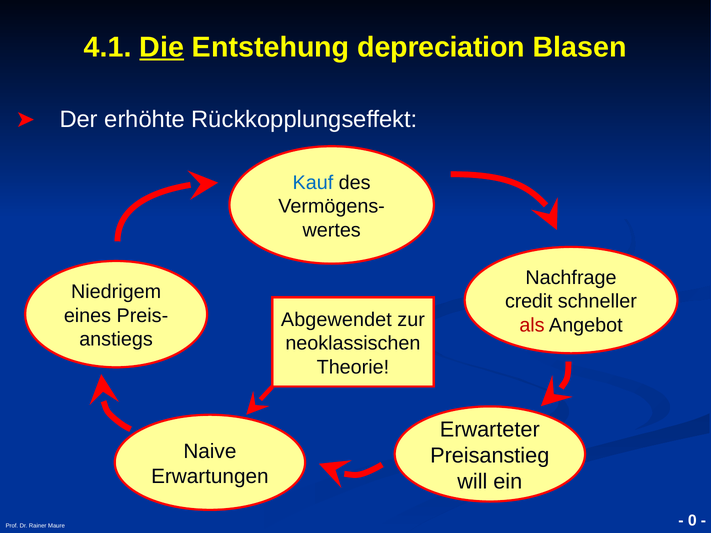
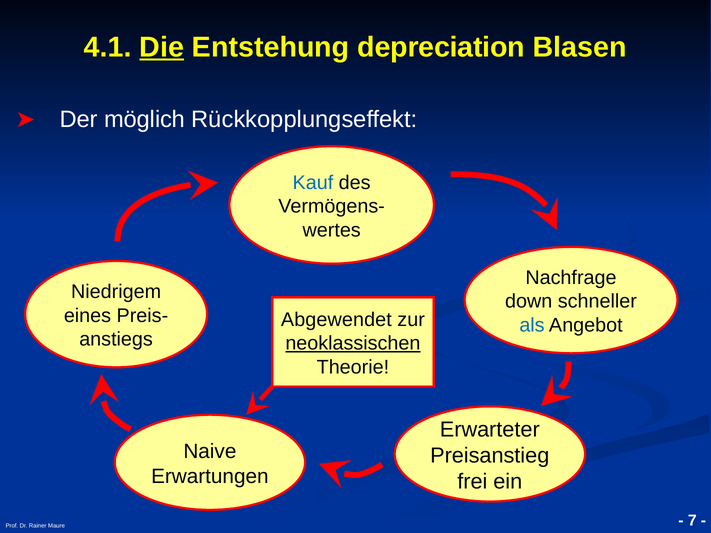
erhöhte: erhöhte -> möglich (145, 120)
credit: credit -> down (529, 302)
als colour: red -> blue (532, 325)
neoklassischen underline: none -> present (353, 343)
will: will -> frei (472, 482)
0: 0 -> 7 (692, 521)
